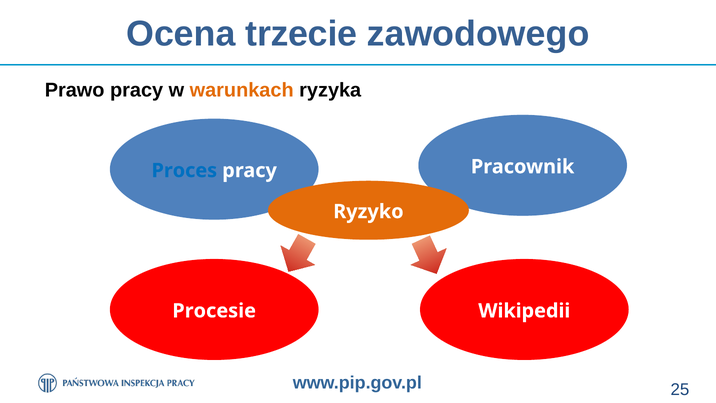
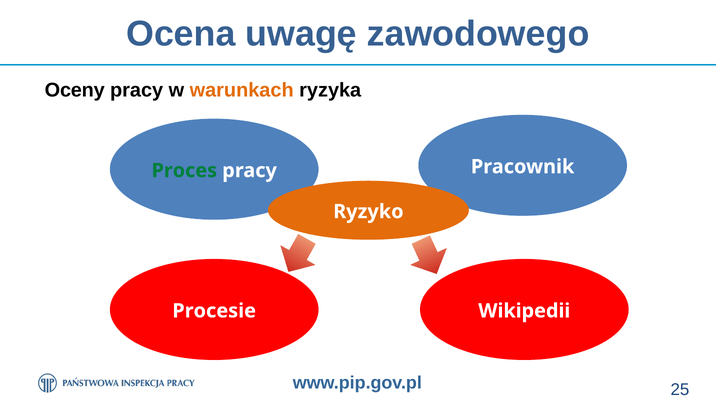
trzecie: trzecie -> uwagę (301, 34)
Prawo: Prawo -> Oceny (75, 90)
Proces colour: blue -> green (184, 170)
